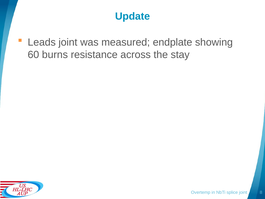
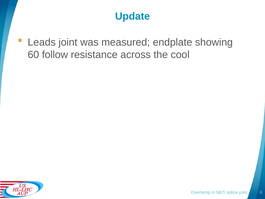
burns: burns -> follow (55, 55)
stay: stay -> cool (180, 55)
